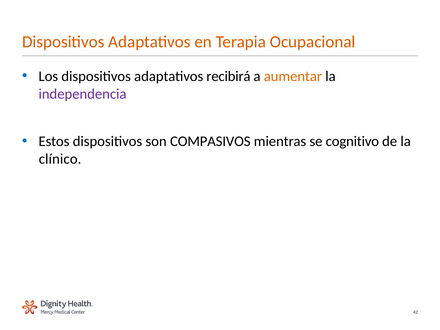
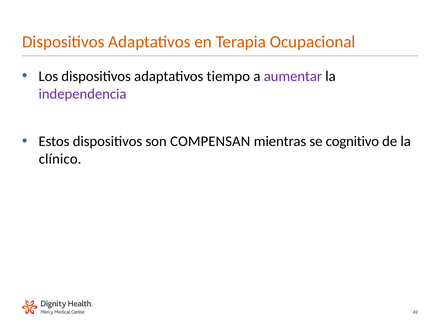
recibirá: recibirá -> tiempo (228, 76)
aumentar colour: orange -> purple (293, 76)
COMPASIVOS: COMPASIVOS -> COMPENSAN (210, 141)
